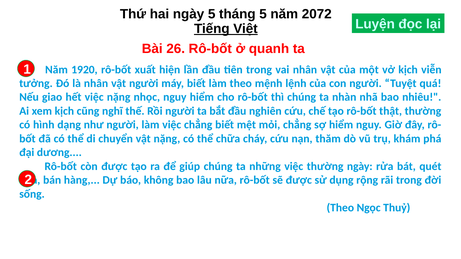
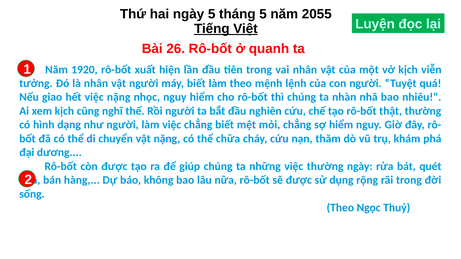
2072: 2072 -> 2055 (317, 14)
